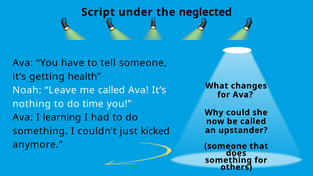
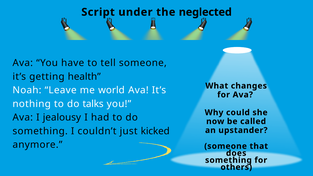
me called: called -> world (111, 90)
time: time -> talks (93, 104)
learning: learning -> jealousy (62, 117)
